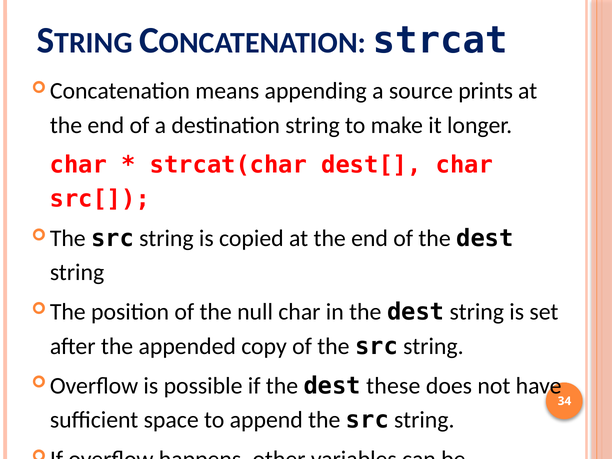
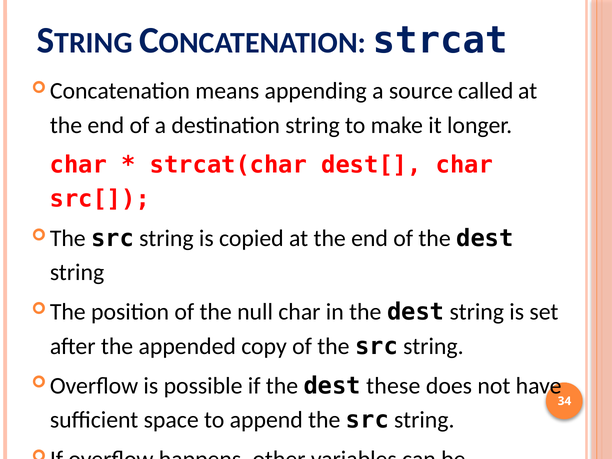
prints: prints -> called (486, 91)
